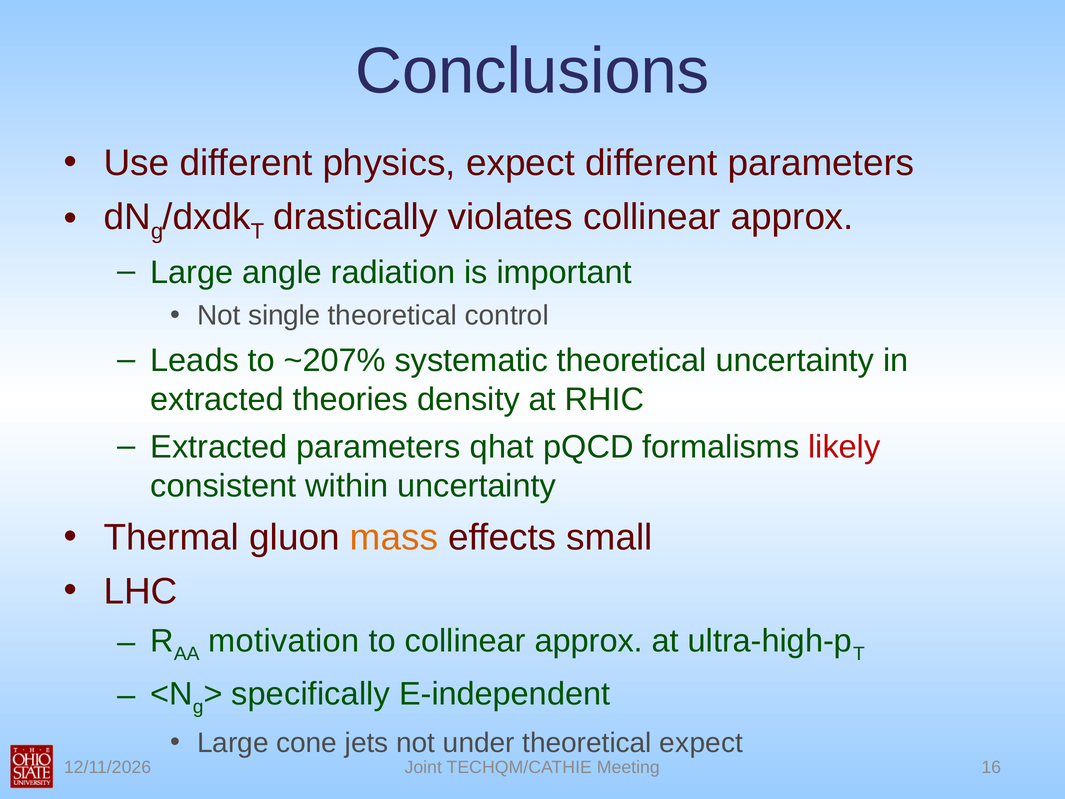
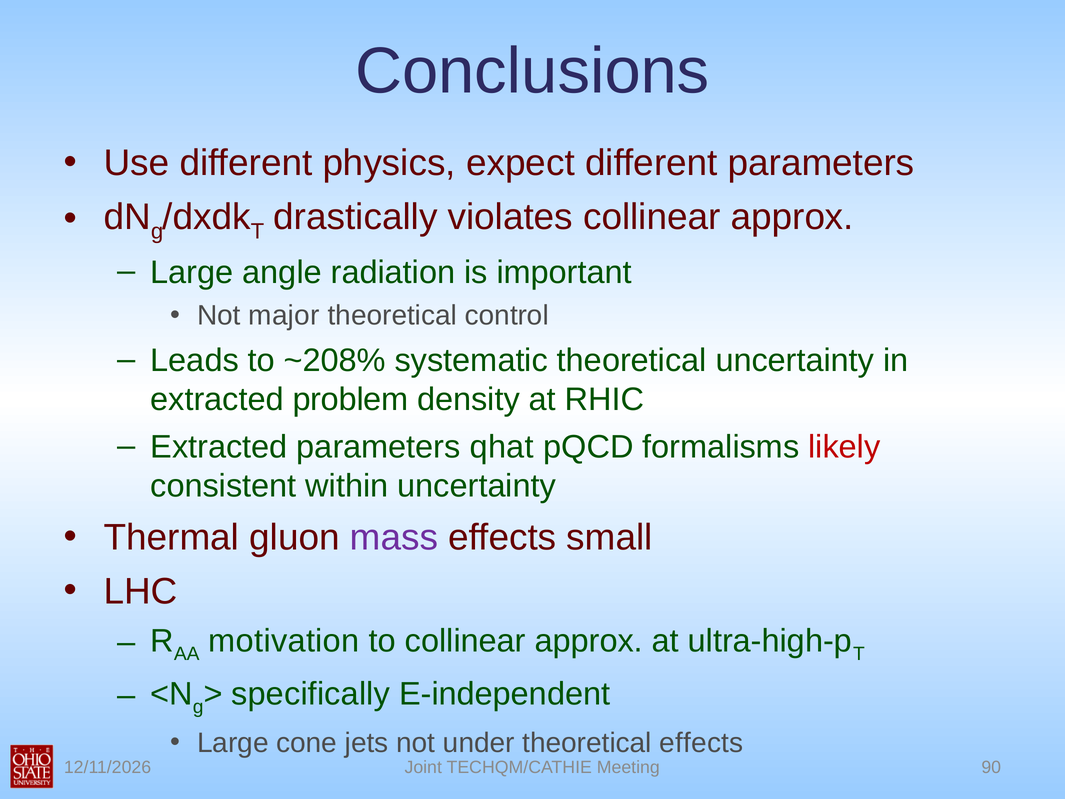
single: single -> major (284, 316)
~207%: ~207% -> ~208% (335, 361)
theories: theories -> problem (351, 400)
mass colour: orange -> purple (394, 537)
theoretical expect: expect -> effects (701, 743)
16: 16 -> 90 (991, 767)
